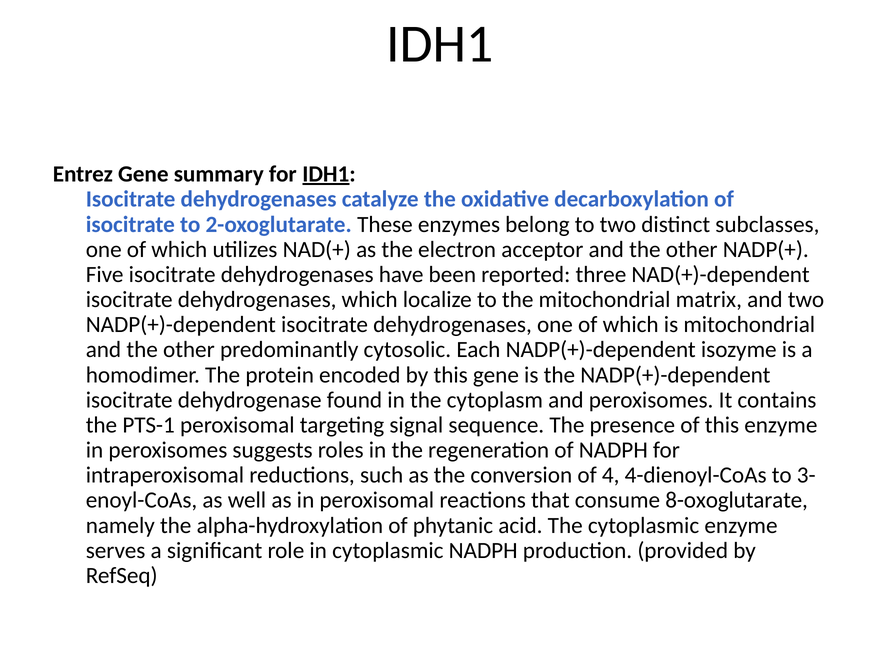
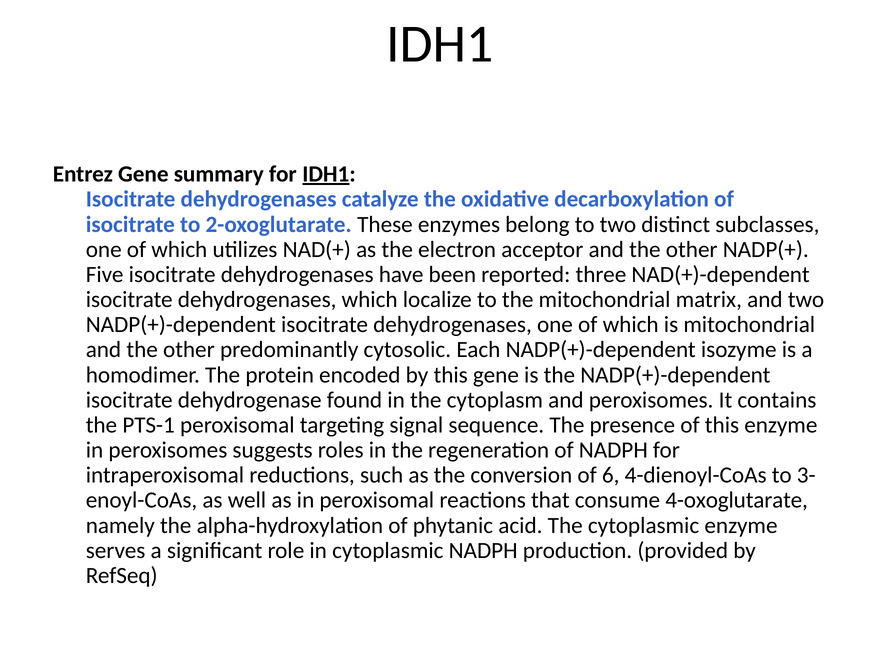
4: 4 -> 6 (611, 475)
8-oxoglutarate: 8-oxoglutarate -> 4-oxoglutarate (737, 500)
